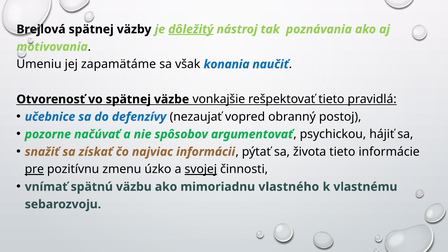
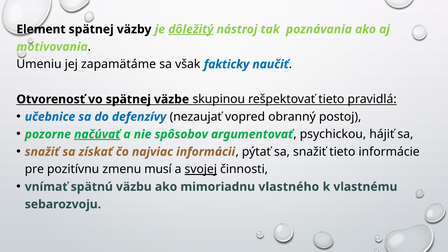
Brejlová: Brejlová -> Element (41, 29)
konania: konania -> fakticky (227, 64)
vonkajšie: vonkajšie -> skupinou (219, 99)
načúvať underline: none -> present (97, 134)
sa života: života -> snažiť (310, 152)
pre underline: present -> none (34, 169)
úzko: úzko -> musí (158, 169)
